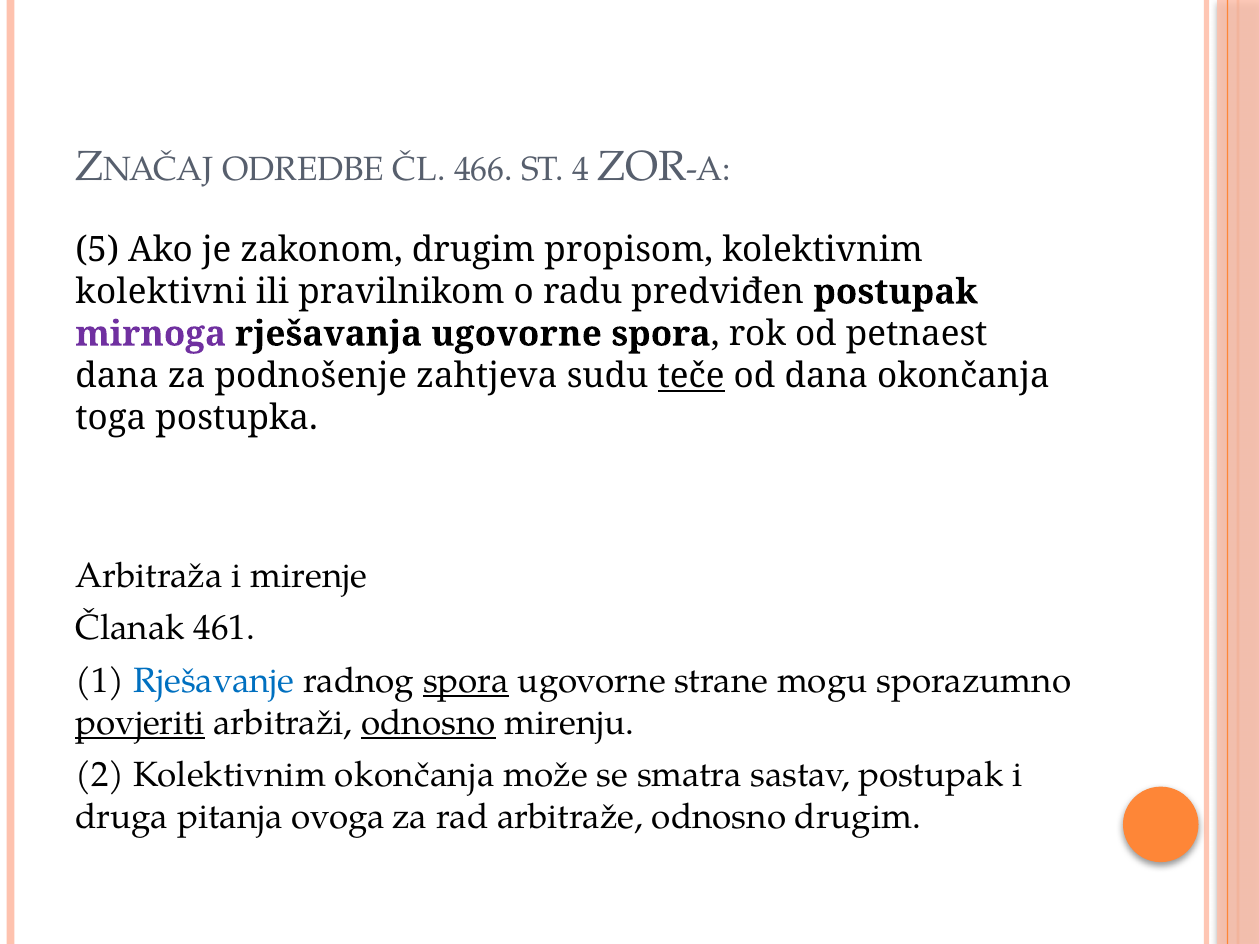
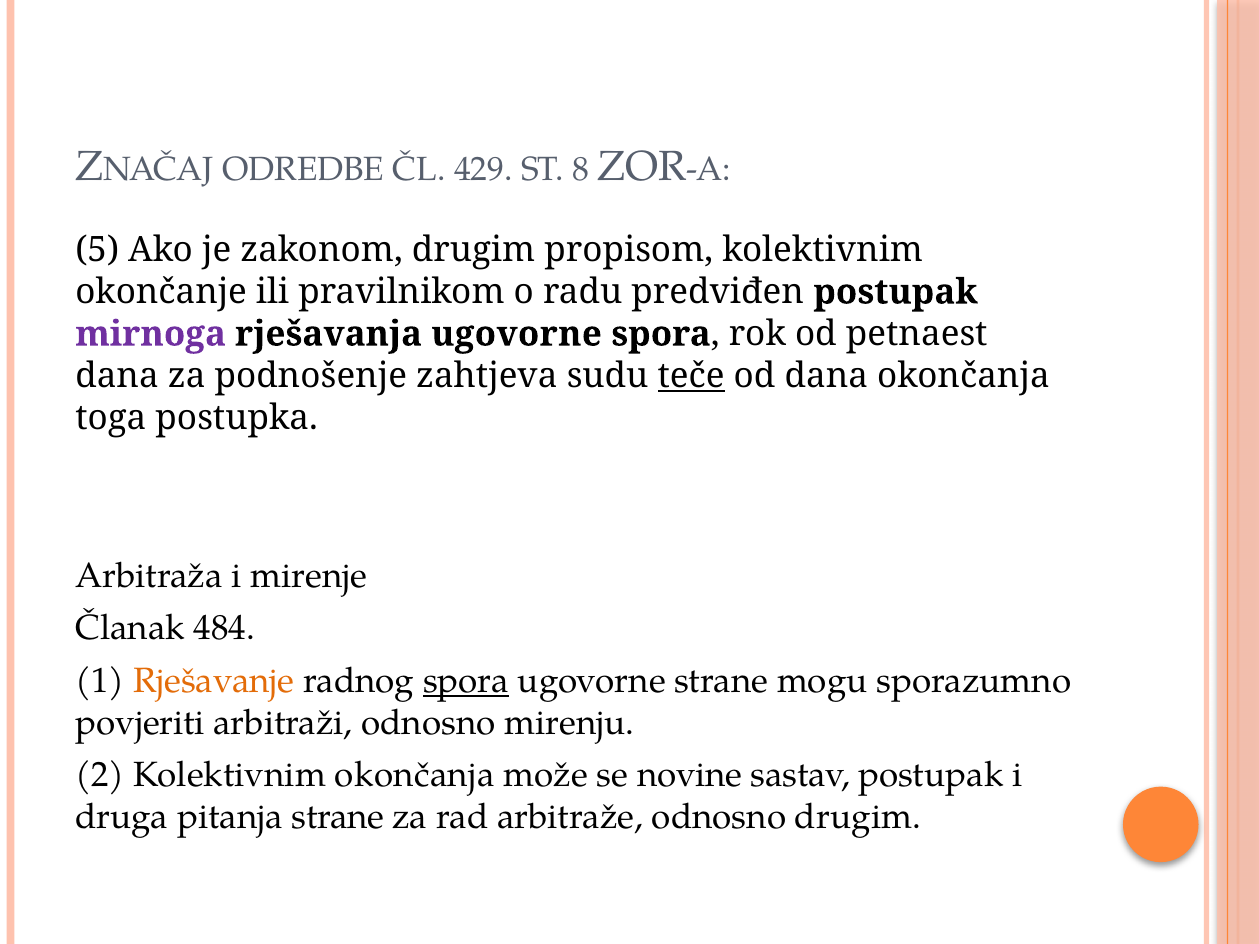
466: 466 -> 429 (483, 169)
4: 4 -> 8 (581, 169)
kolektivni: kolektivni -> okončanje (161, 292)
461: 461 -> 484 (225, 628)
Rješavanje colour: blue -> orange (214, 681)
povjeriti underline: present -> none (140, 723)
odnosno underline: present -> none (429, 723)
smatra: smatra -> novine (690, 775)
pitanja ovoga: ovoga -> strane (338, 817)
